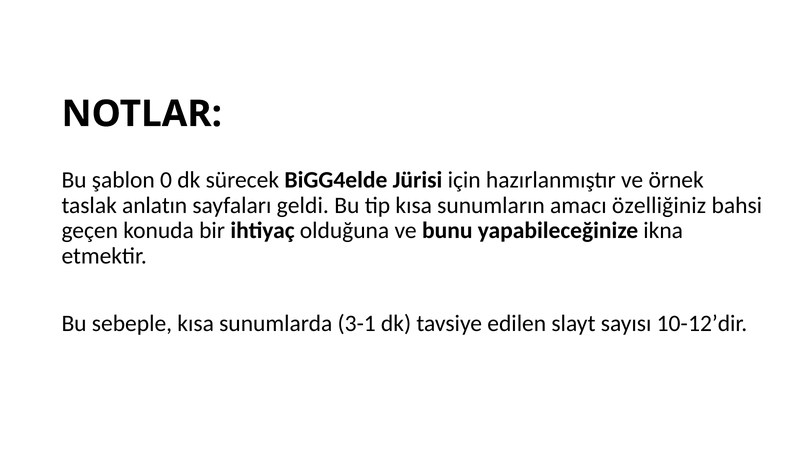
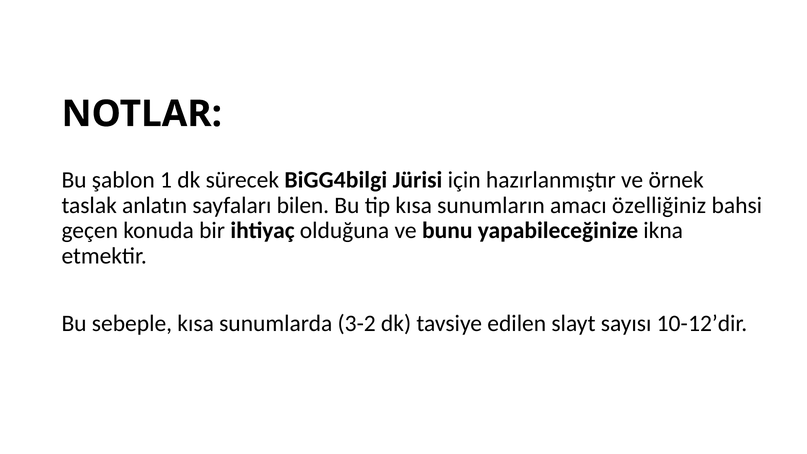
0: 0 -> 1 (166, 180)
BiGG4elde: BiGG4elde -> BiGG4bilgi (336, 180)
geldi: geldi -> bilen (303, 205)
3-1: 3-1 -> 3-2 (357, 324)
